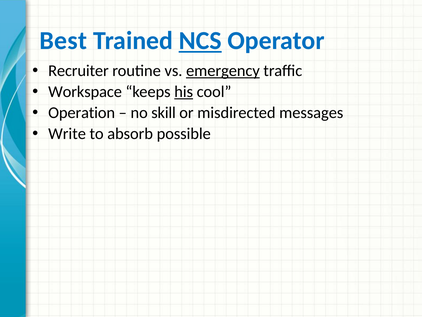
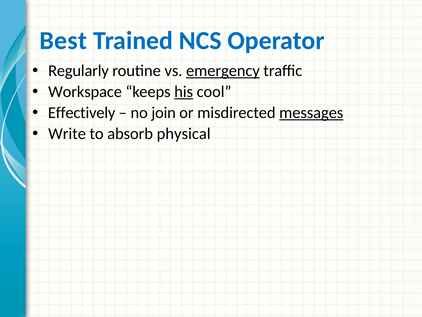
NCS underline: present -> none (200, 41)
Recruiter: Recruiter -> Regularly (78, 71)
Operation: Operation -> Effectively (82, 113)
skill: skill -> join (164, 113)
messages underline: none -> present (311, 113)
possible: possible -> physical (184, 134)
